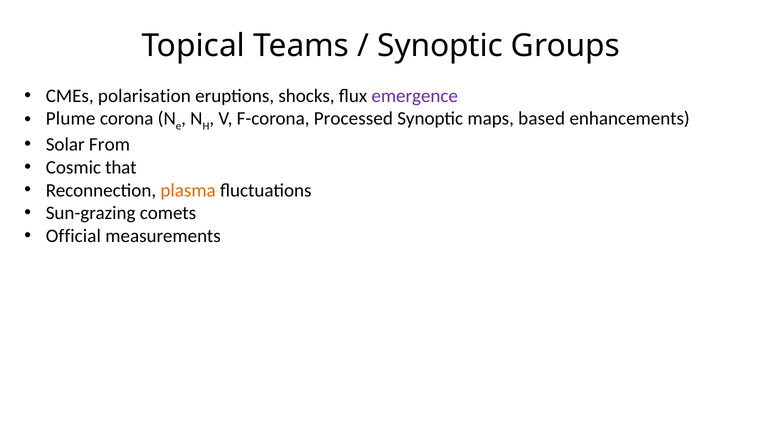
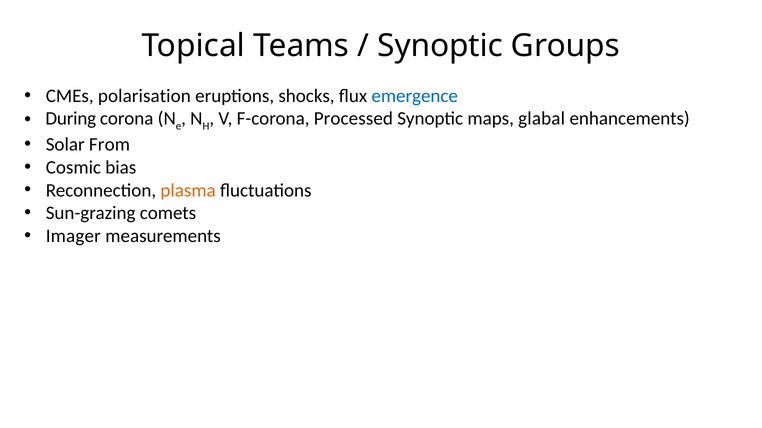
emergence colour: purple -> blue (415, 96)
Plume: Plume -> During (71, 119)
based: based -> glabal (542, 119)
that: that -> bias (121, 168)
Official: Official -> Imager (73, 236)
